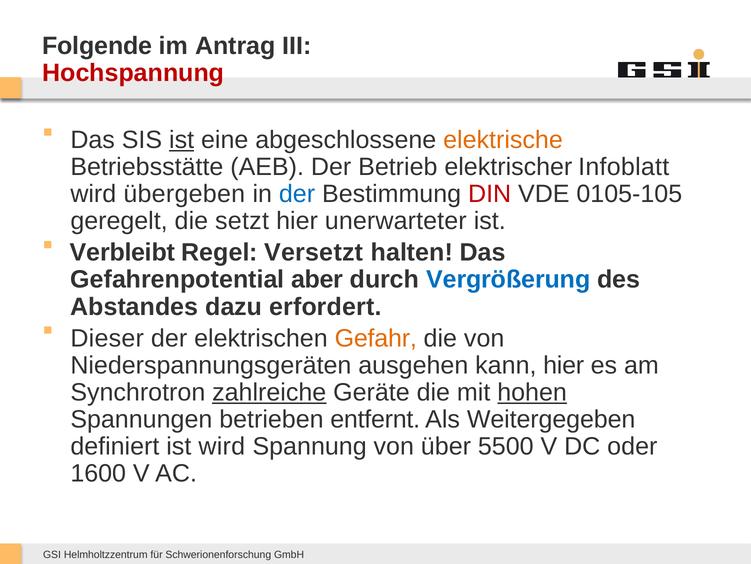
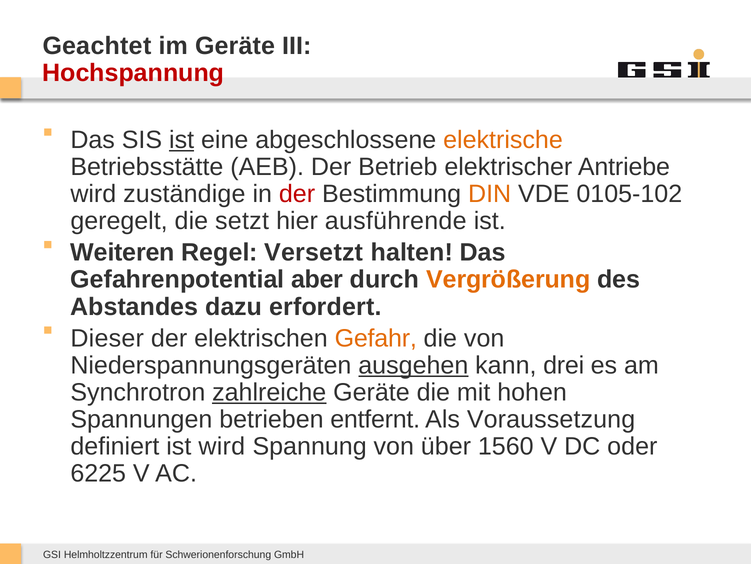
Folgende: Folgende -> Geachtet (97, 46)
im Antrag: Antrag -> Geräte (235, 46)
Infoblatt: Infoblatt -> Antriebe (624, 167)
übergeben: übergeben -> zuständige (184, 194)
der colour: blue -> red (297, 194)
DIN colour: red -> orange (490, 194)
0105-105: 0105-105 -> 0105-102 (629, 194)
unerwarteter: unerwarteter -> ausführende (396, 221)
Verbleibt: Verbleibt -> Weiteren (122, 252)
Vergrößerung colour: blue -> orange (508, 279)
ausgehen underline: none -> present (413, 365)
kann hier: hier -> drei (564, 365)
hohen underline: present -> none (532, 392)
Weitergegeben: Weitergegeben -> Voraussetzung (551, 419)
5500: 5500 -> 1560 (506, 446)
1600: 1600 -> 6225 (98, 473)
